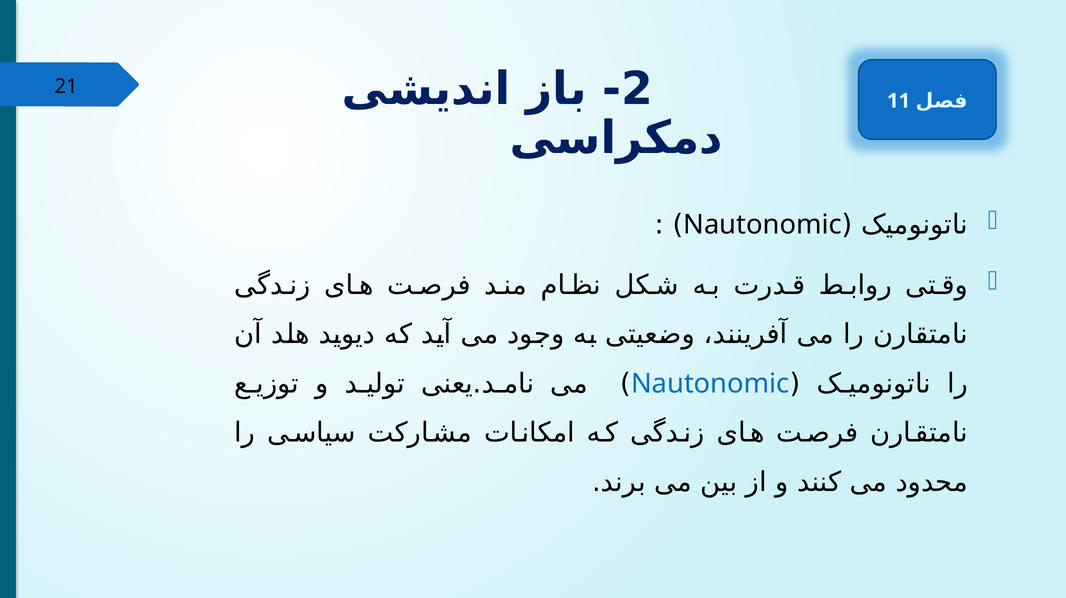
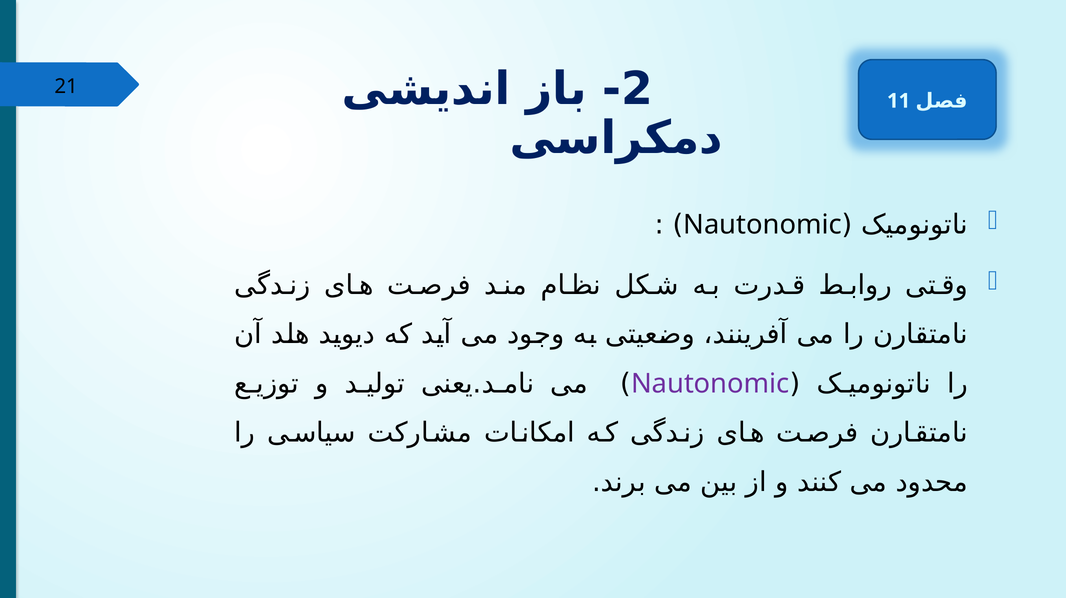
Nautonomic colour: blue -> purple (710, 383)
